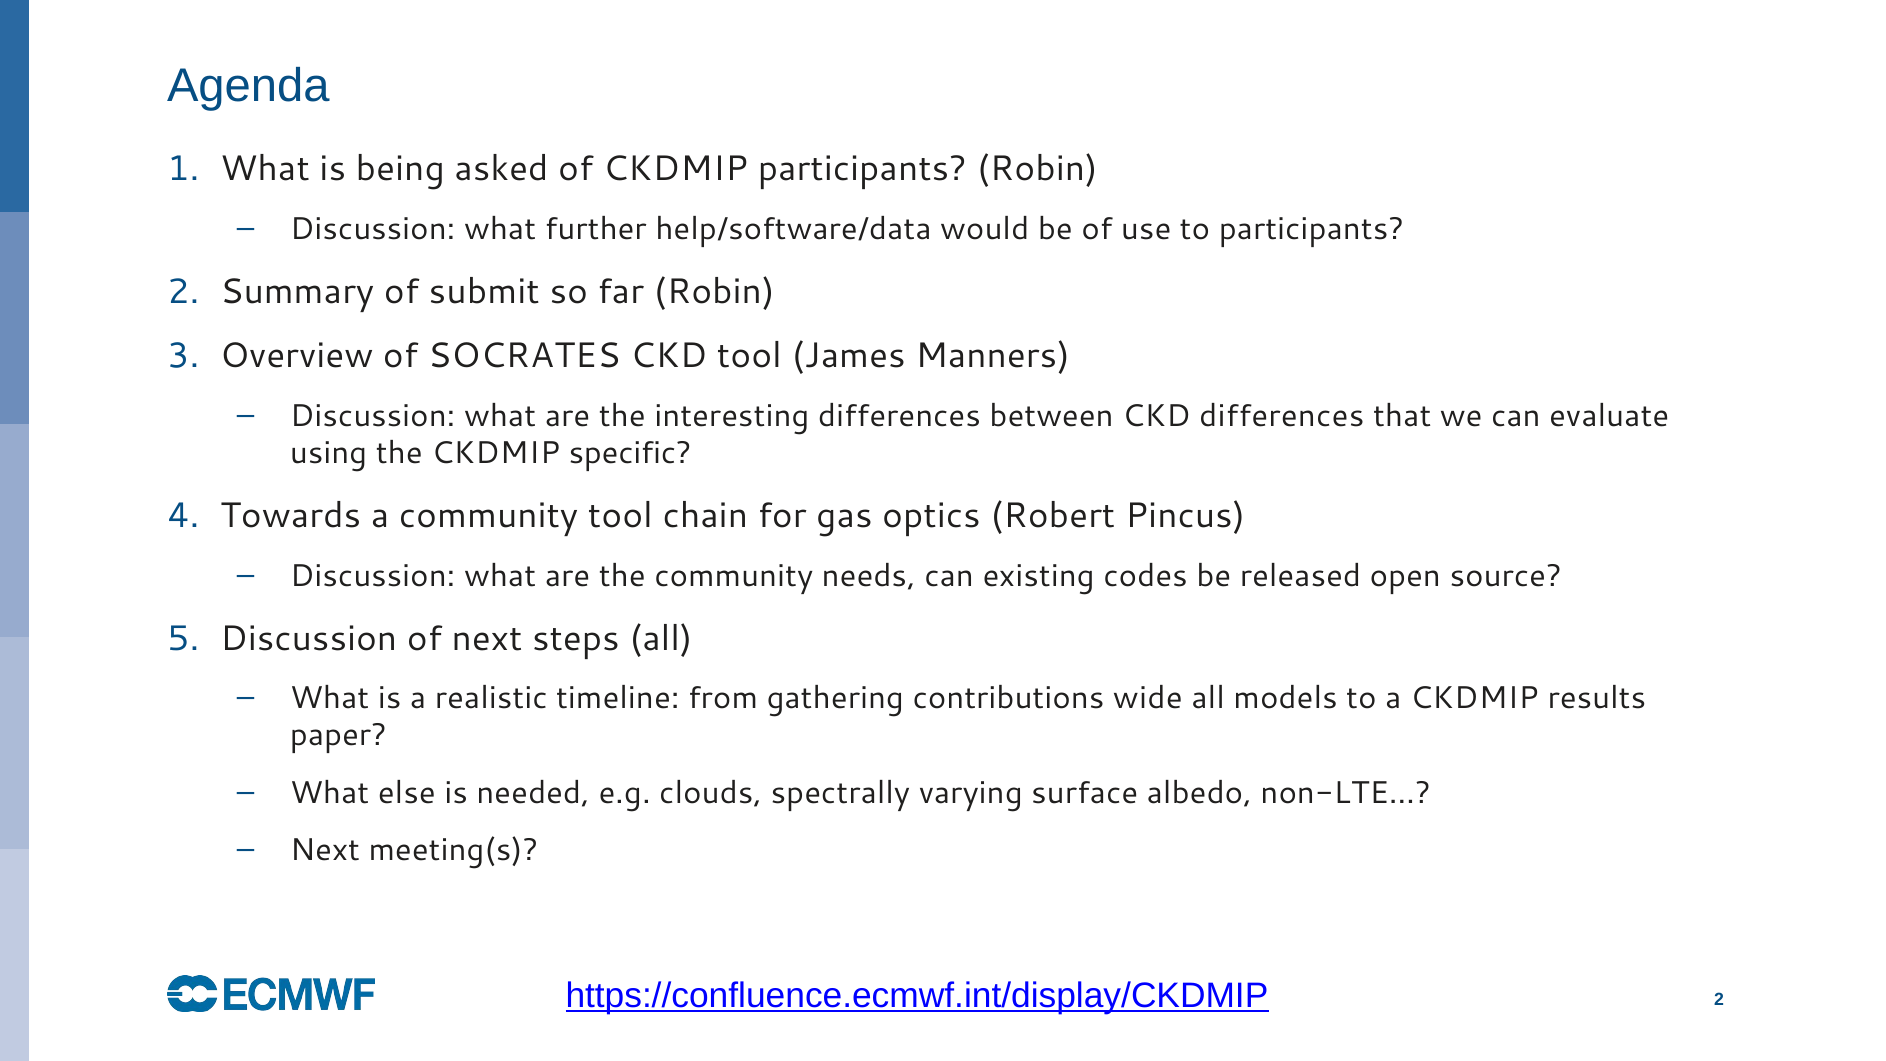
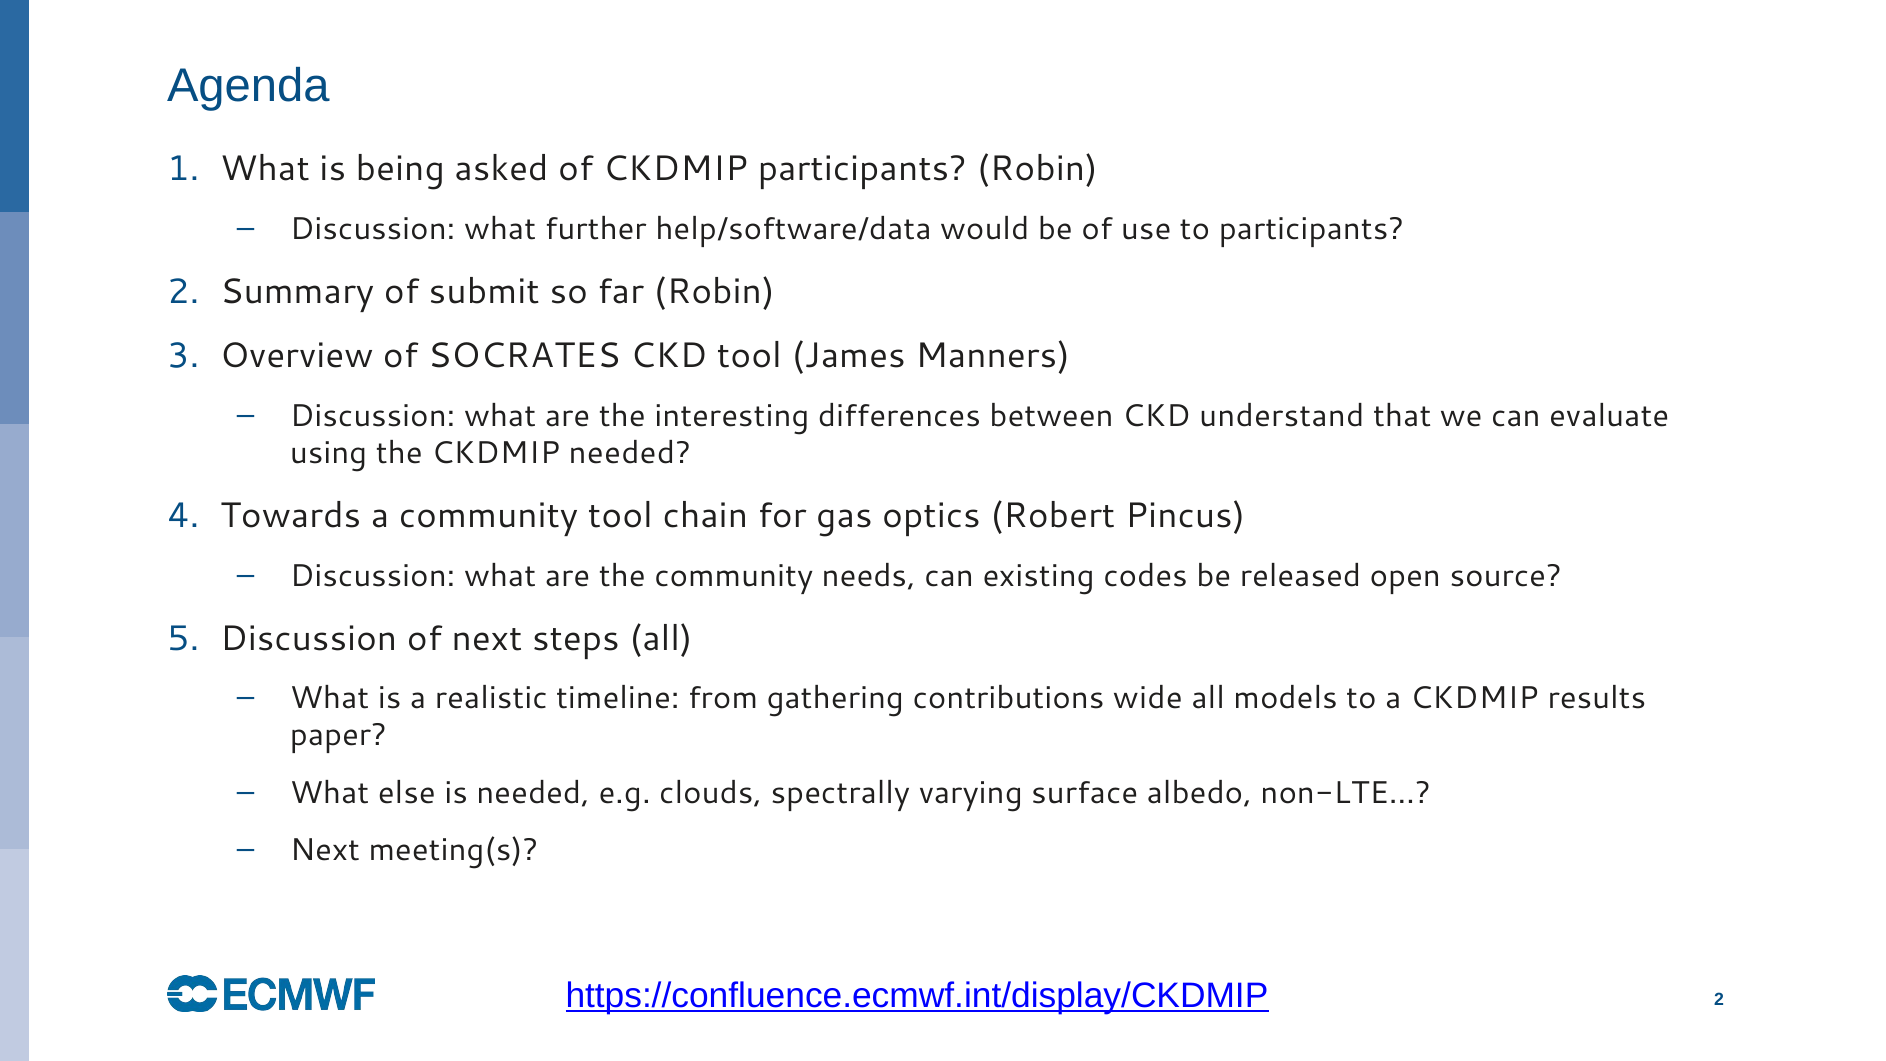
CKD differences: differences -> understand (1282, 416)
CKDMIP specific: specific -> needed (630, 454)
